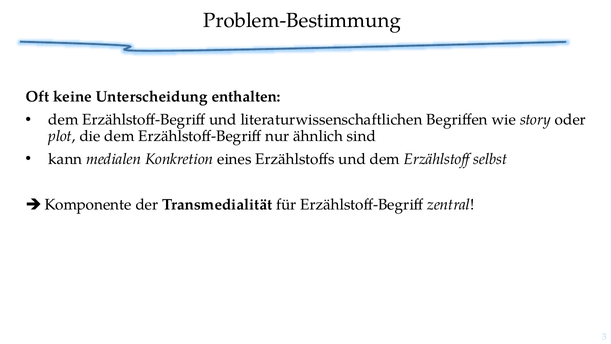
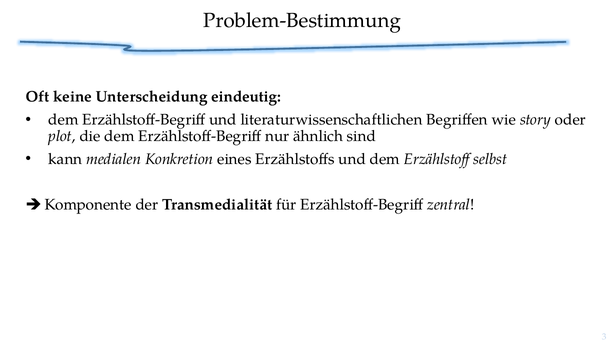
enthalten: enthalten -> eindeutig (246, 97)
